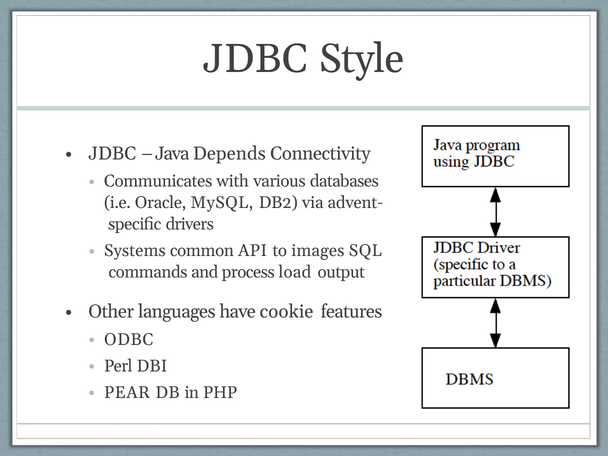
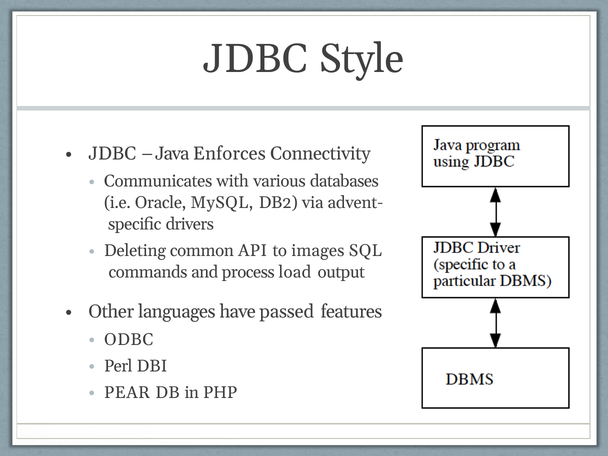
Depends: Depends -> Enforces (229, 154)
Systems: Systems -> Deleting (135, 251)
cookie: cookie -> passed (287, 312)
